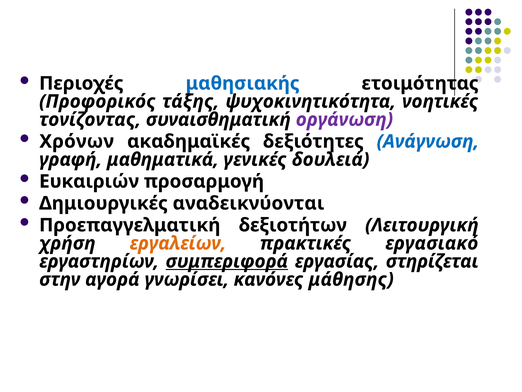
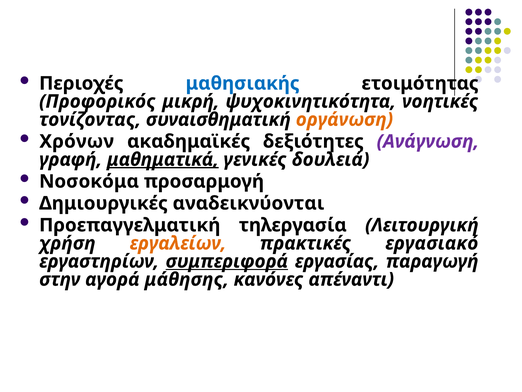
τάξης: τάξης -> μικρή (191, 101)
οργάνωση colour: purple -> orange (344, 119)
Ανάγνωση colour: blue -> purple (428, 141)
μαθηματικά underline: none -> present (163, 159)
Ευκαιριών: Ευκαιριών -> Νοσοκόμα (89, 181)
δεξιοτήτων: δεξιοτήτων -> τηλεργασία (293, 225)
στηρίζεται: στηρίζεται -> παραγωγή (432, 261)
γνωρίσει: γνωρίσει -> μάθησης (187, 279)
μάθησης: μάθησης -> απέναντι (351, 279)
